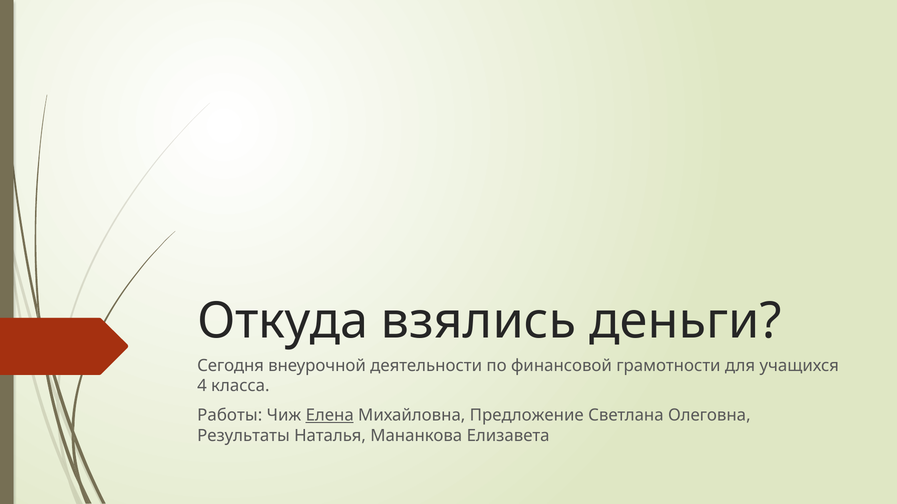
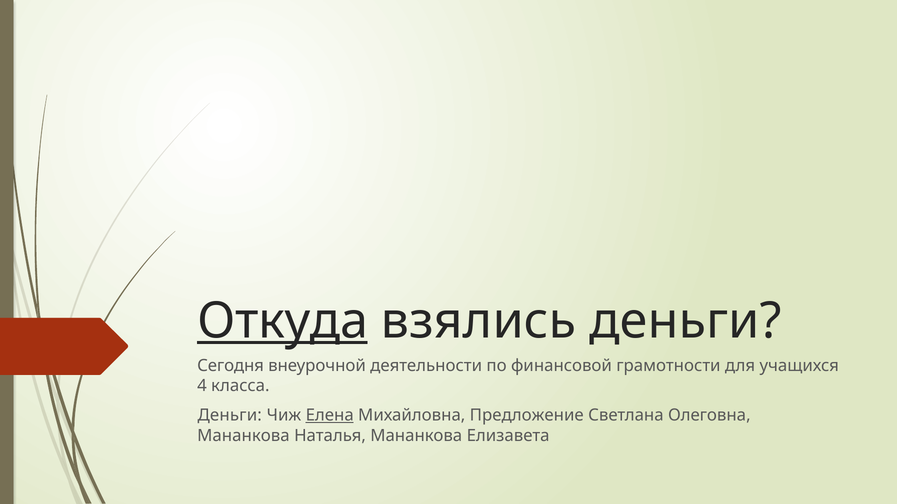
Откуда underline: none -> present (283, 321)
Работы: Работы -> Деньги (230, 416)
Результаты: Результаты -> Мананкова (243, 436)
